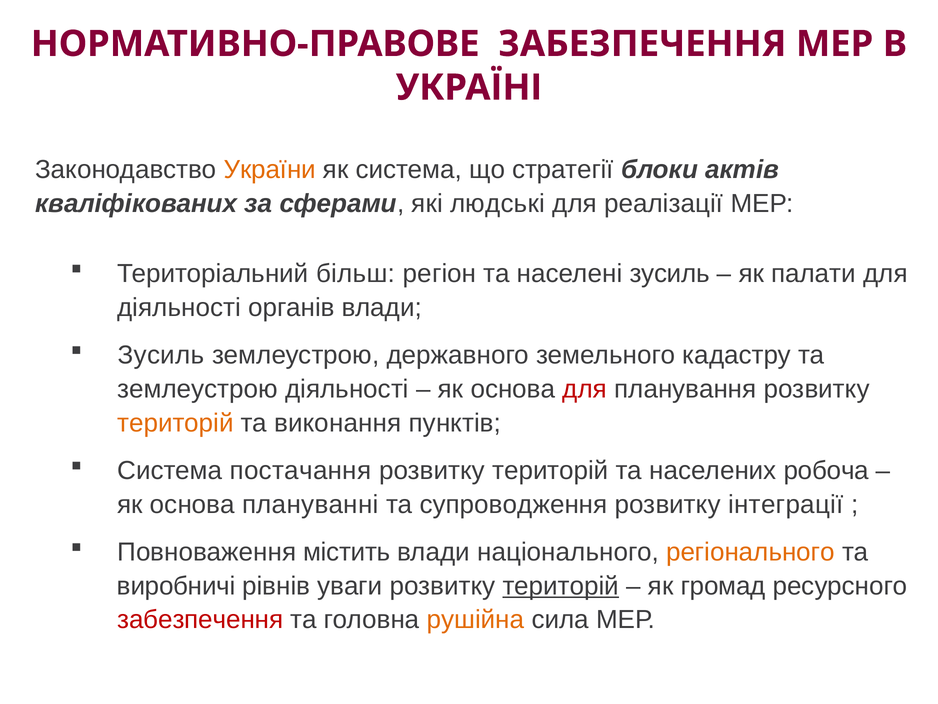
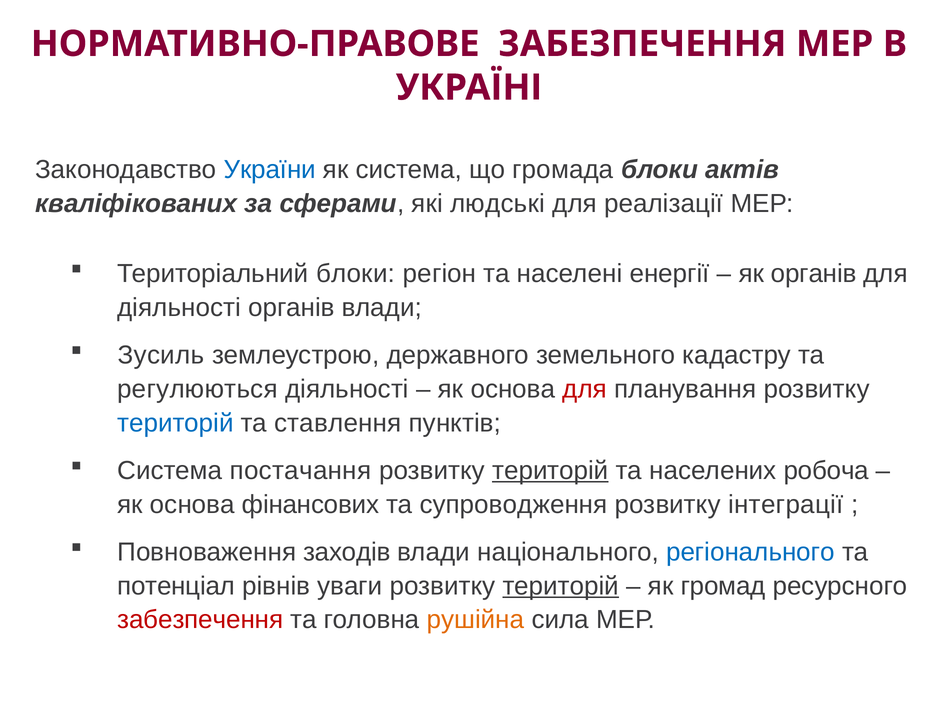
України colour: orange -> blue (270, 170)
стратегії: стратегії -> громада (563, 170)
Територіальний більш: більш -> блоки (356, 274)
населені зусиль: зусиль -> енергії (670, 274)
як палати: палати -> органів (814, 274)
землеустрою: землеустрою -> регулюються (197, 389)
територій colour: orange -> blue (175, 423)
виконання: виконання -> ставлення (338, 423)
територій underline: none -> present (550, 470)
плануванні: плануванні -> фінансових (310, 504)
містить: містить -> заходів (347, 552)
регіонального colour: orange -> blue (750, 552)
виробничі: виробничі -> потенціал (176, 586)
